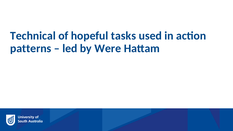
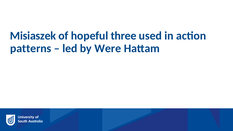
Technical: Technical -> Misiaszek (33, 36)
tasks: tasks -> three (124, 36)
